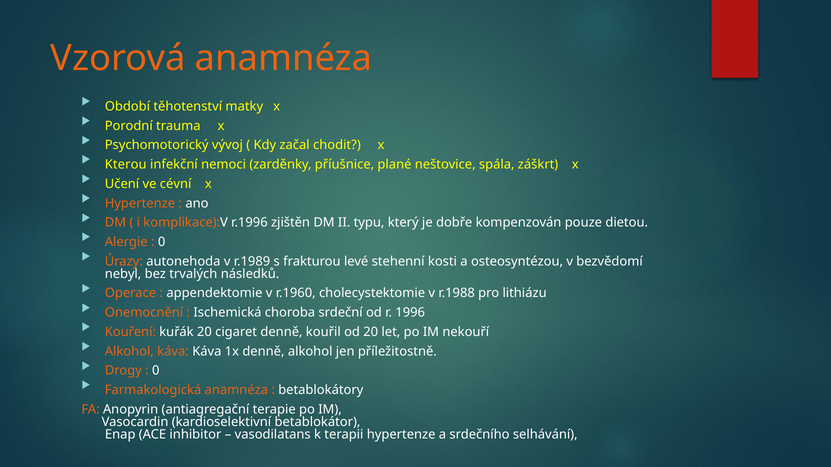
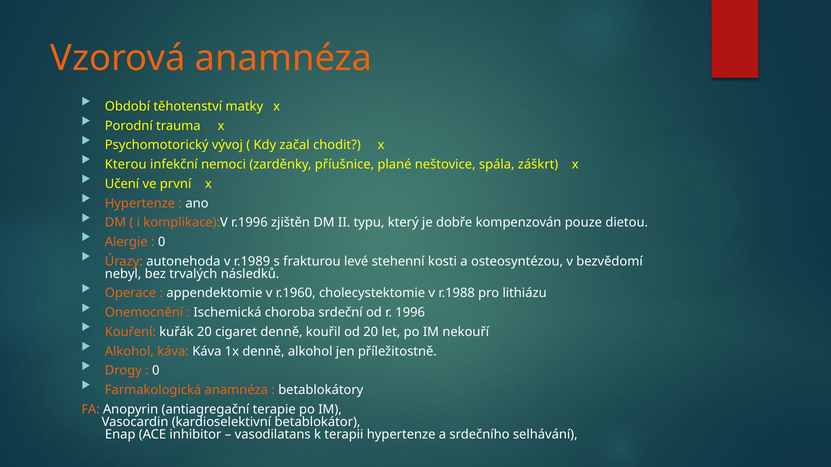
cévní: cévní -> první (176, 184)
